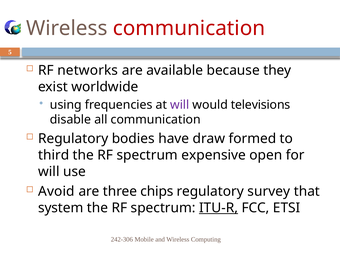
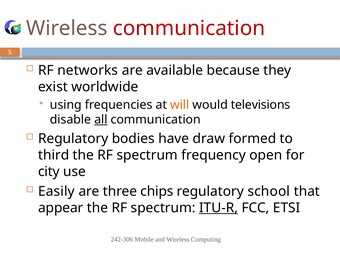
will colour: purple -> orange (180, 105)
all underline: none -> present (101, 120)
expensive: expensive -> frequency (214, 155)
will: will -> city (49, 172)
Avoid: Avoid -> Easily (56, 191)
survey: survey -> school (269, 191)
system: system -> appear (61, 208)
